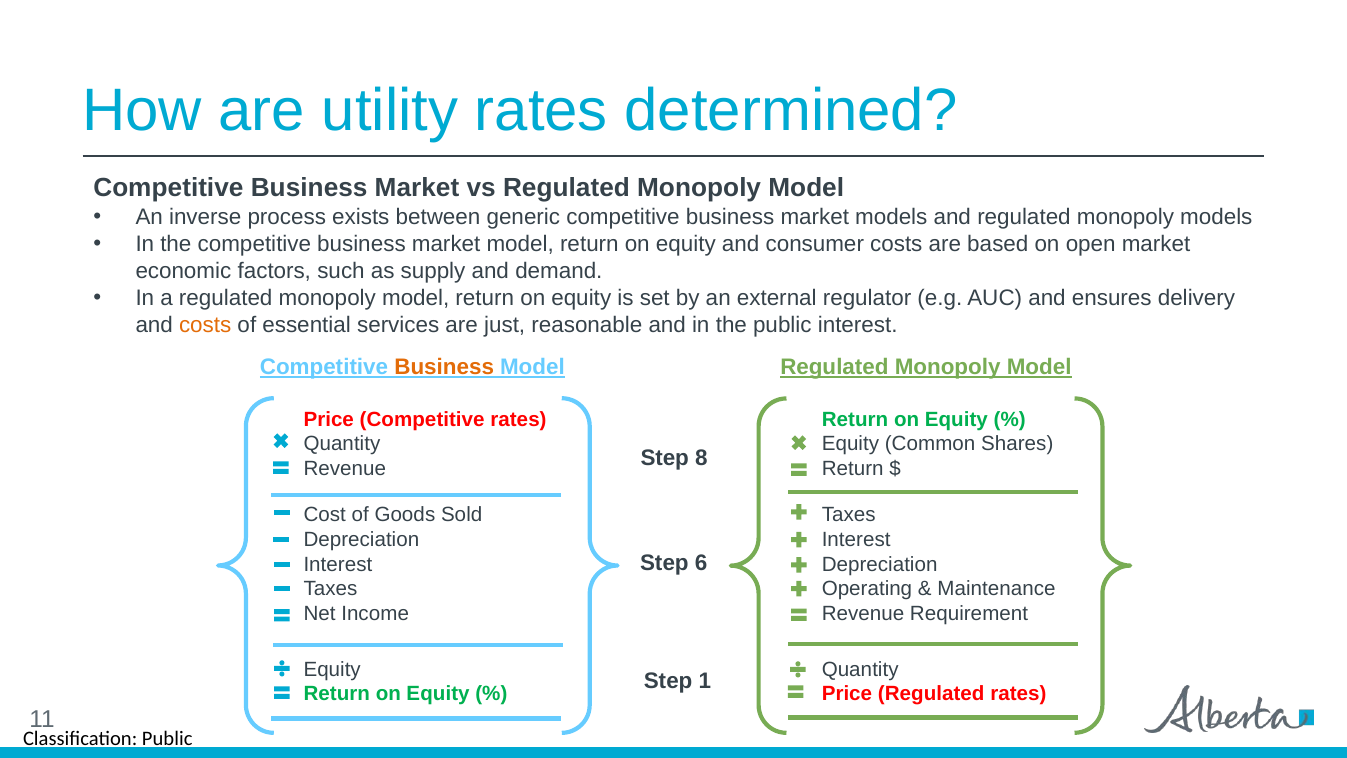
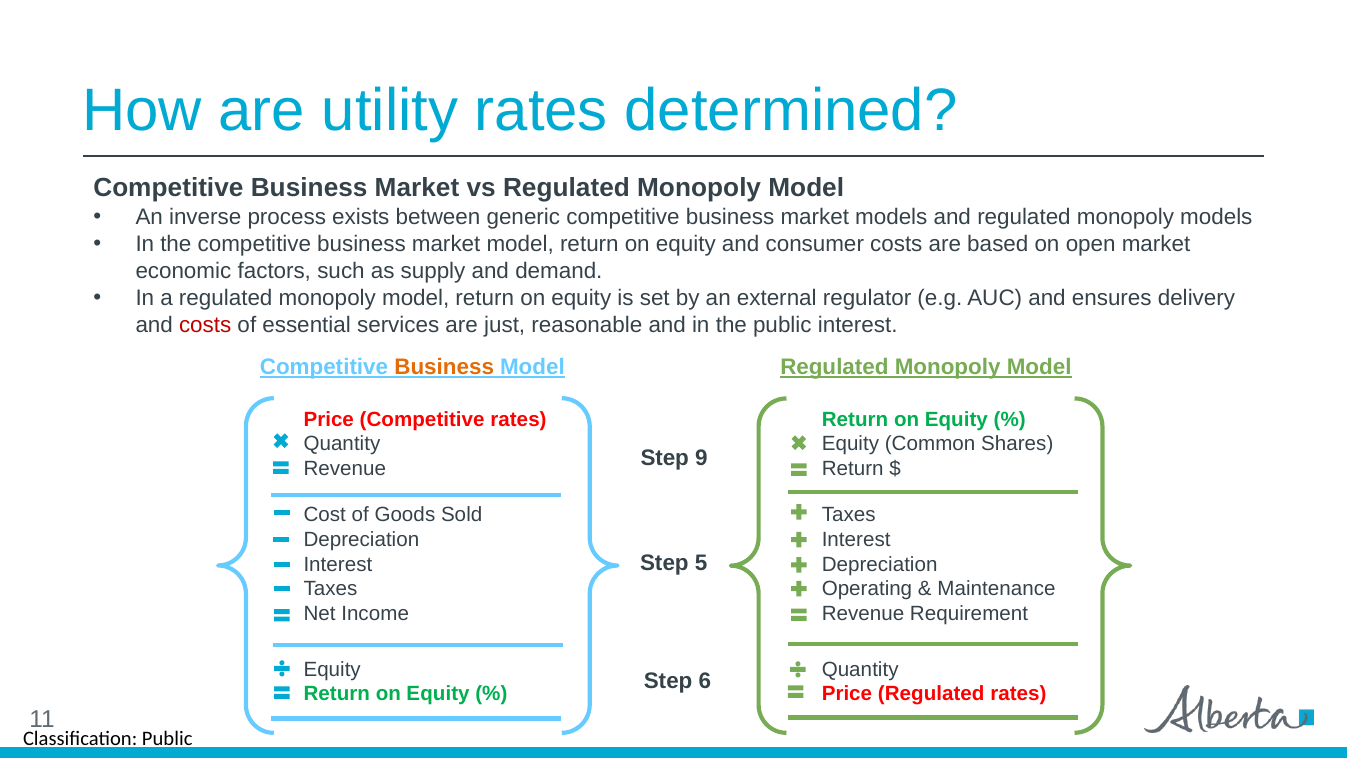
costs colour: orange -> red (205, 325)
8: 8 -> 9 (701, 458)
6: 6 -> 5 (701, 563)
1: 1 -> 6 (705, 681)
